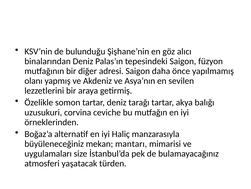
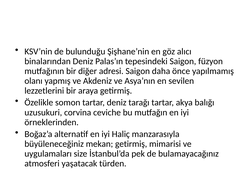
mekan mantarı: mantarı -> getirmiş (131, 143)
